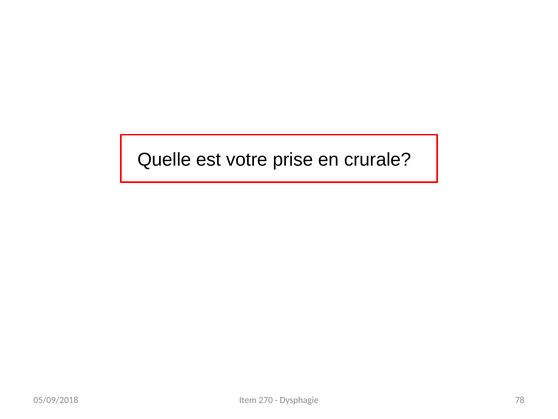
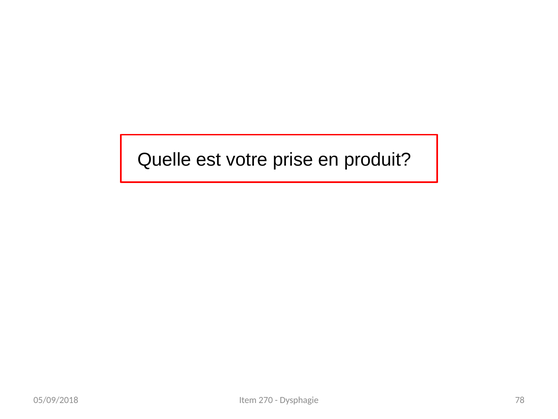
crurale: crurale -> produit (378, 159)
